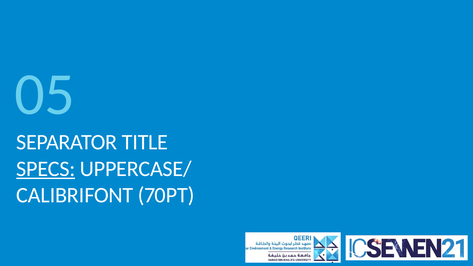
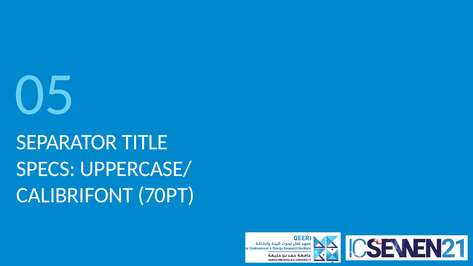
SPECS underline: present -> none (46, 169)
